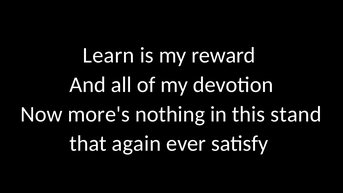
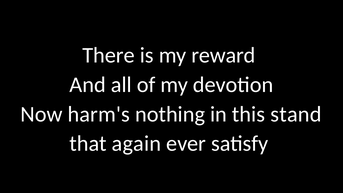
Learn: Learn -> There (109, 55)
more's: more's -> harm's (99, 114)
